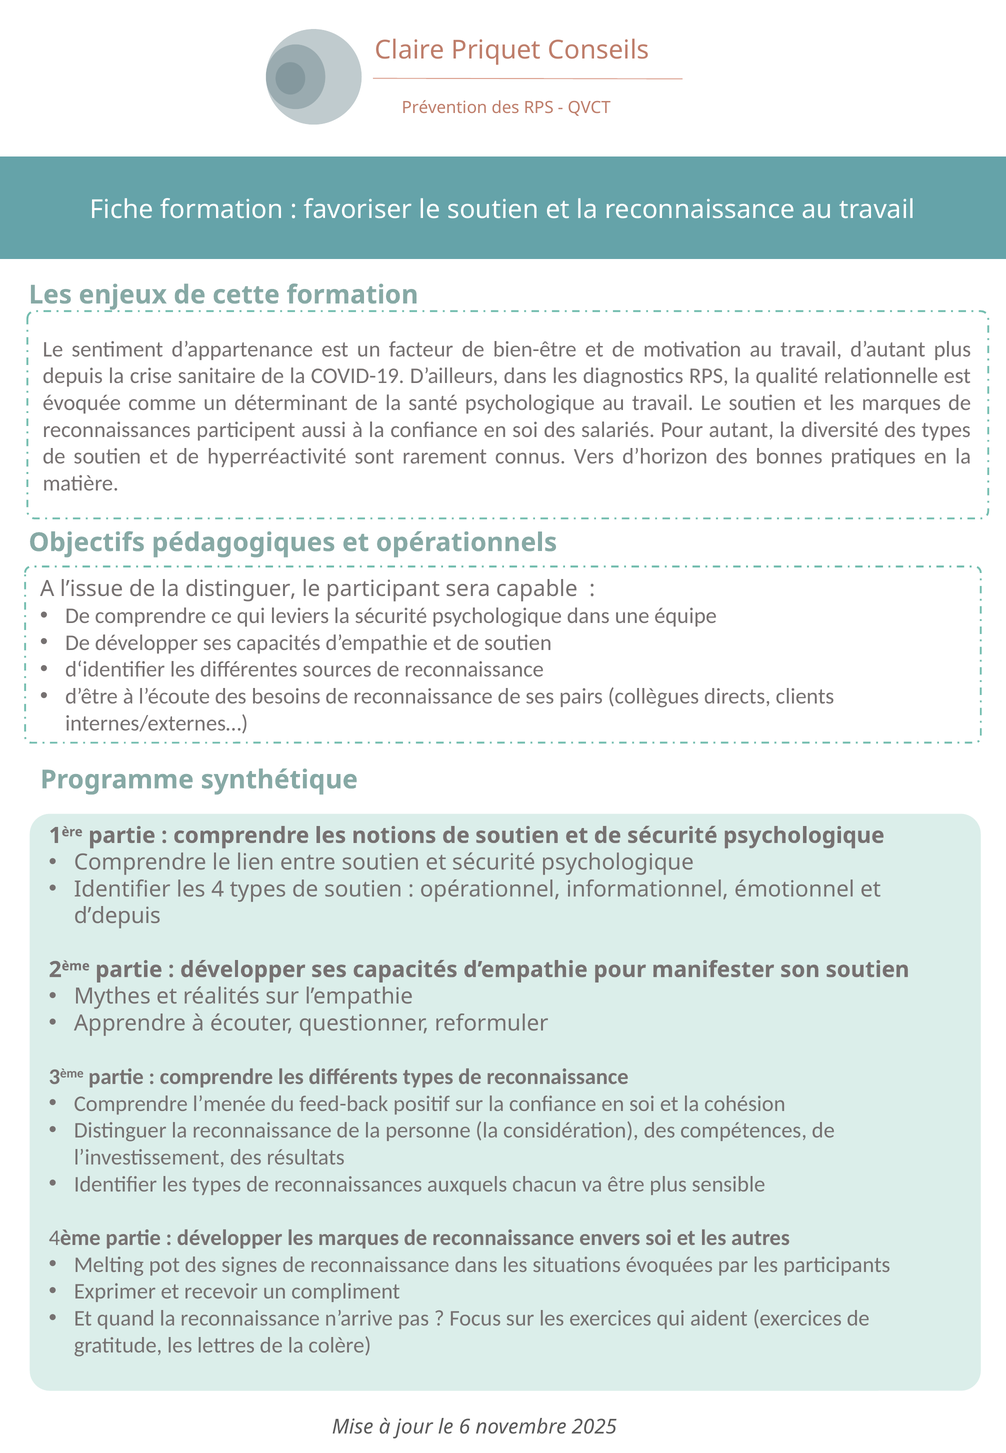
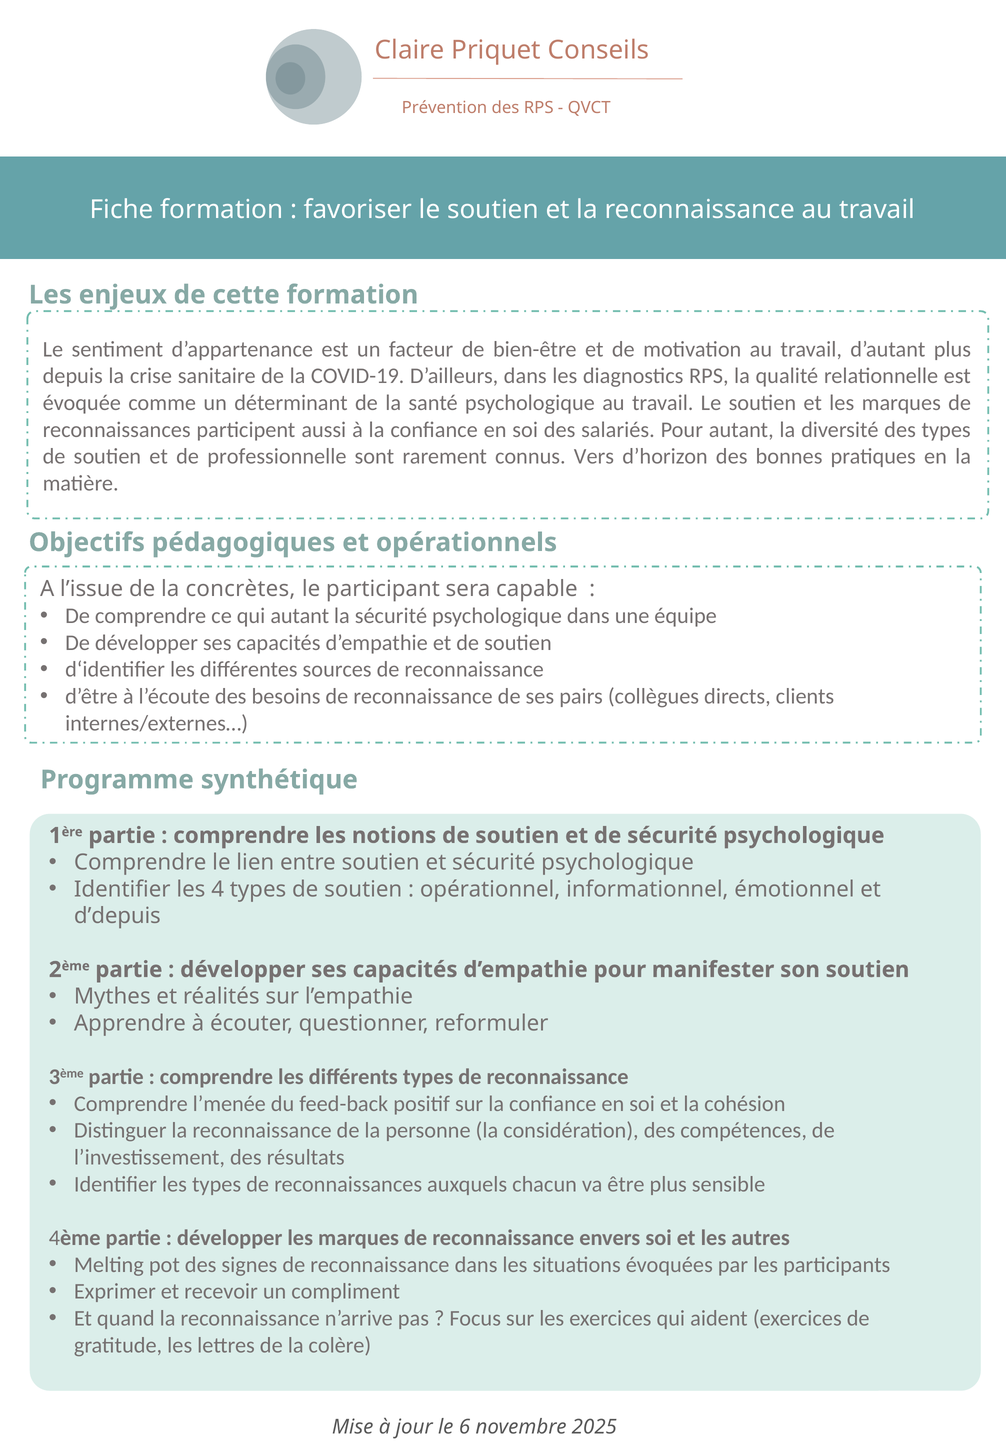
hyperréactivité: hyperréactivité -> professionnelle (277, 457)
la distinguer: distinguer -> concrètes (240, 589)
qui leviers: leviers -> autant (300, 616)
